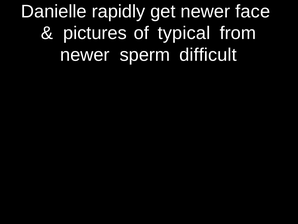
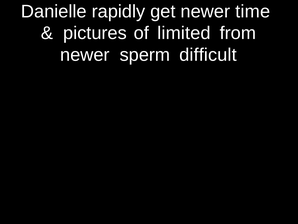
face: face -> time (253, 11)
typical: typical -> limited (184, 33)
